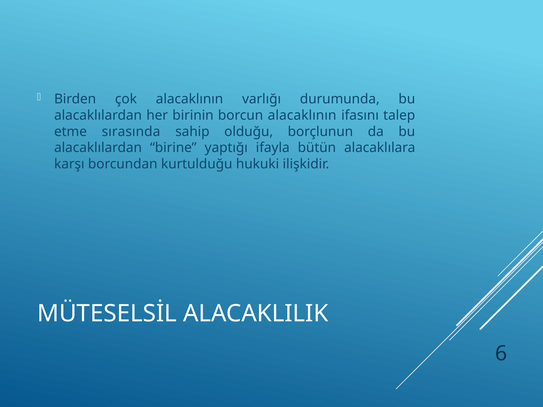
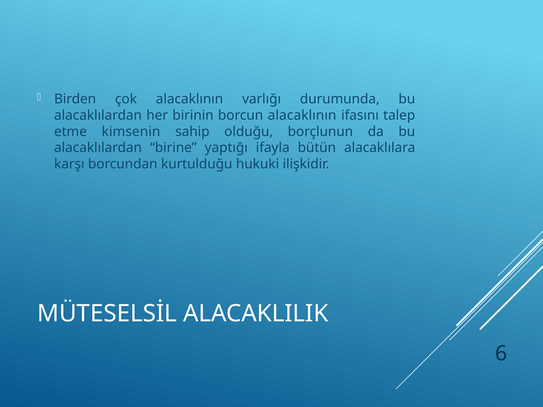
sırasında: sırasında -> kimsenin (131, 132)
